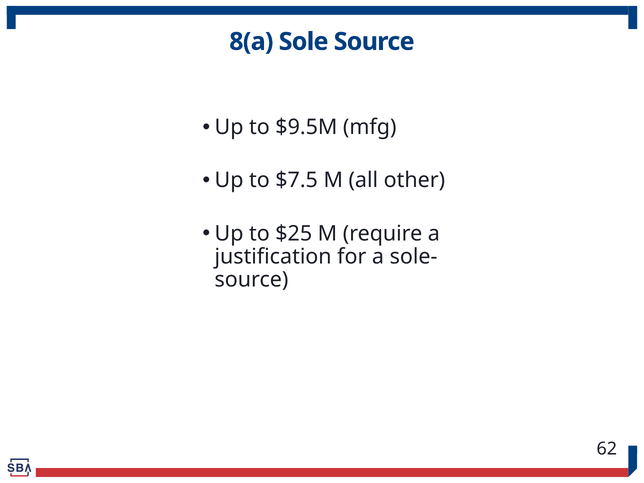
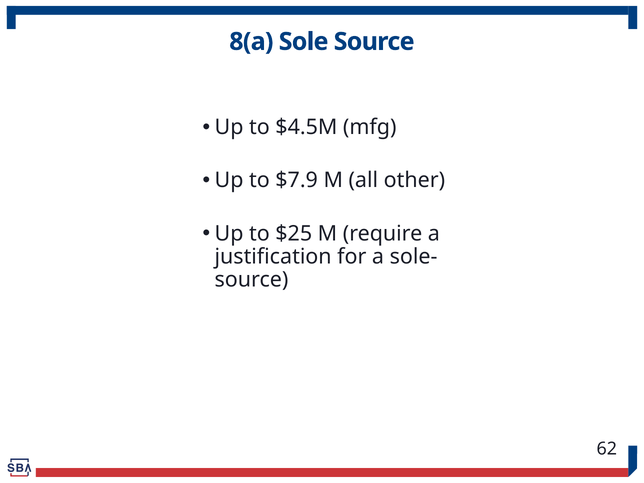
$9.5M: $9.5M -> $4.5M (306, 127)
$7.5: $7.5 -> $7.9 (297, 180)
